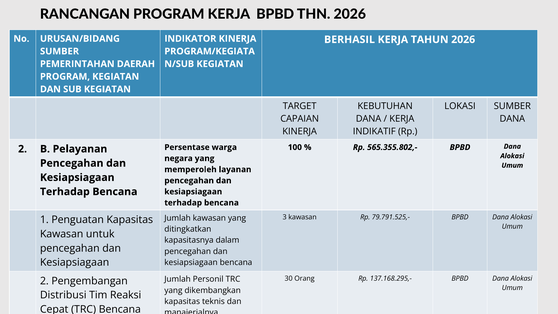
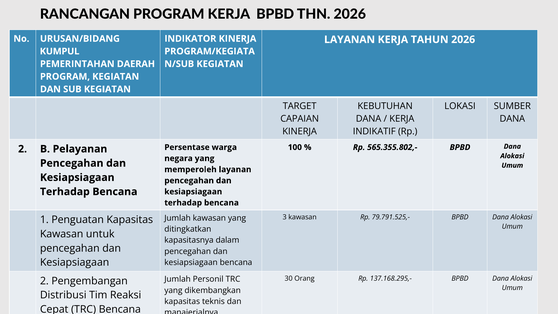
BERHASIL: BERHASIL -> LAYANAN (350, 40)
SUMBER: SUMBER -> KUMPUL (60, 51)
